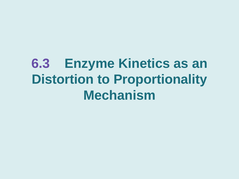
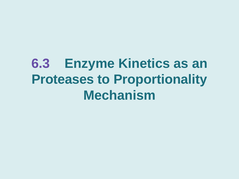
Distortion: Distortion -> Proteases (63, 80)
